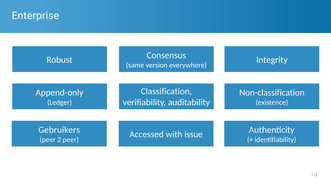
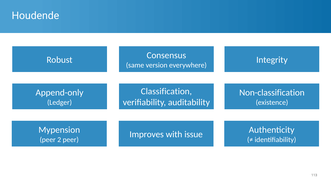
Enterprise: Enterprise -> Houdende (35, 16)
Gebruikers: Gebruikers -> Mypension (59, 130)
Accessed: Accessed -> Improves (147, 134)
